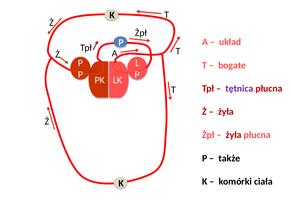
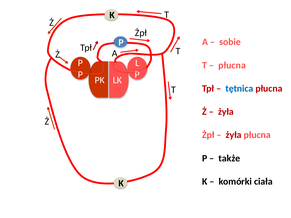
układ: układ -> sobie (230, 42)
bogate: bogate -> płucna (232, 65)
tętnica colour: purple -> blue (239, 89)
